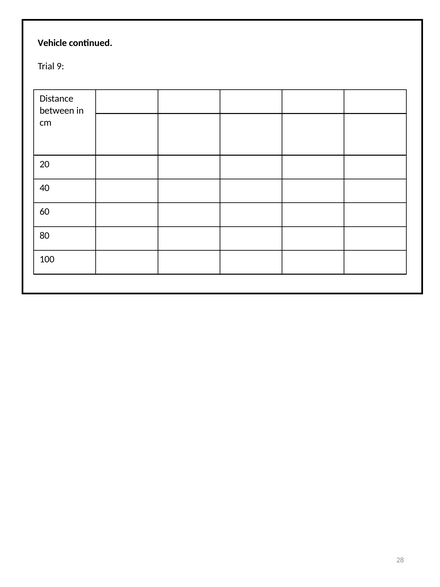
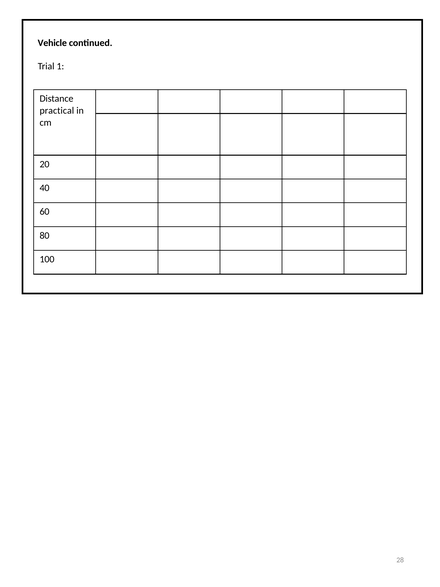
9: 9 -> 1 (60, 66)
between: between -> practical (57, 111)
